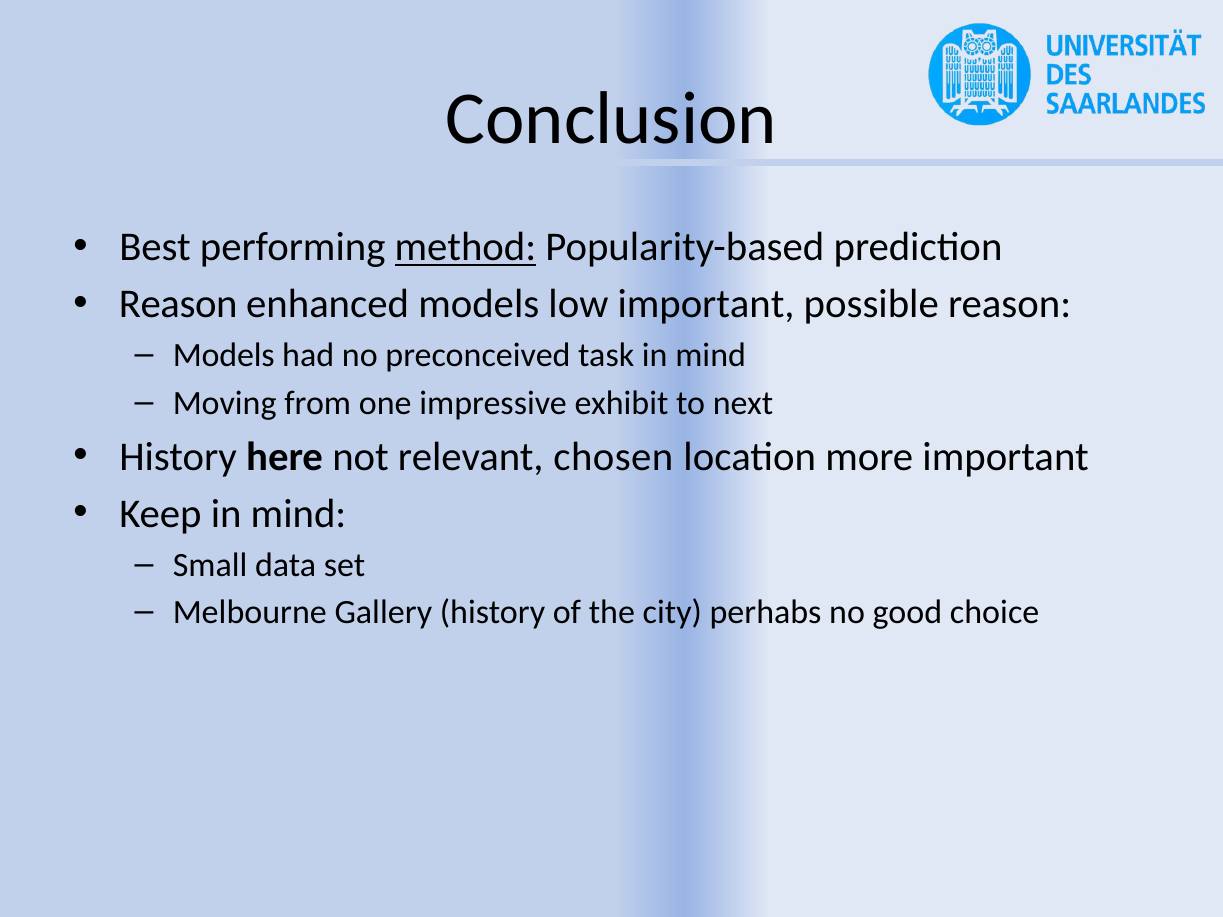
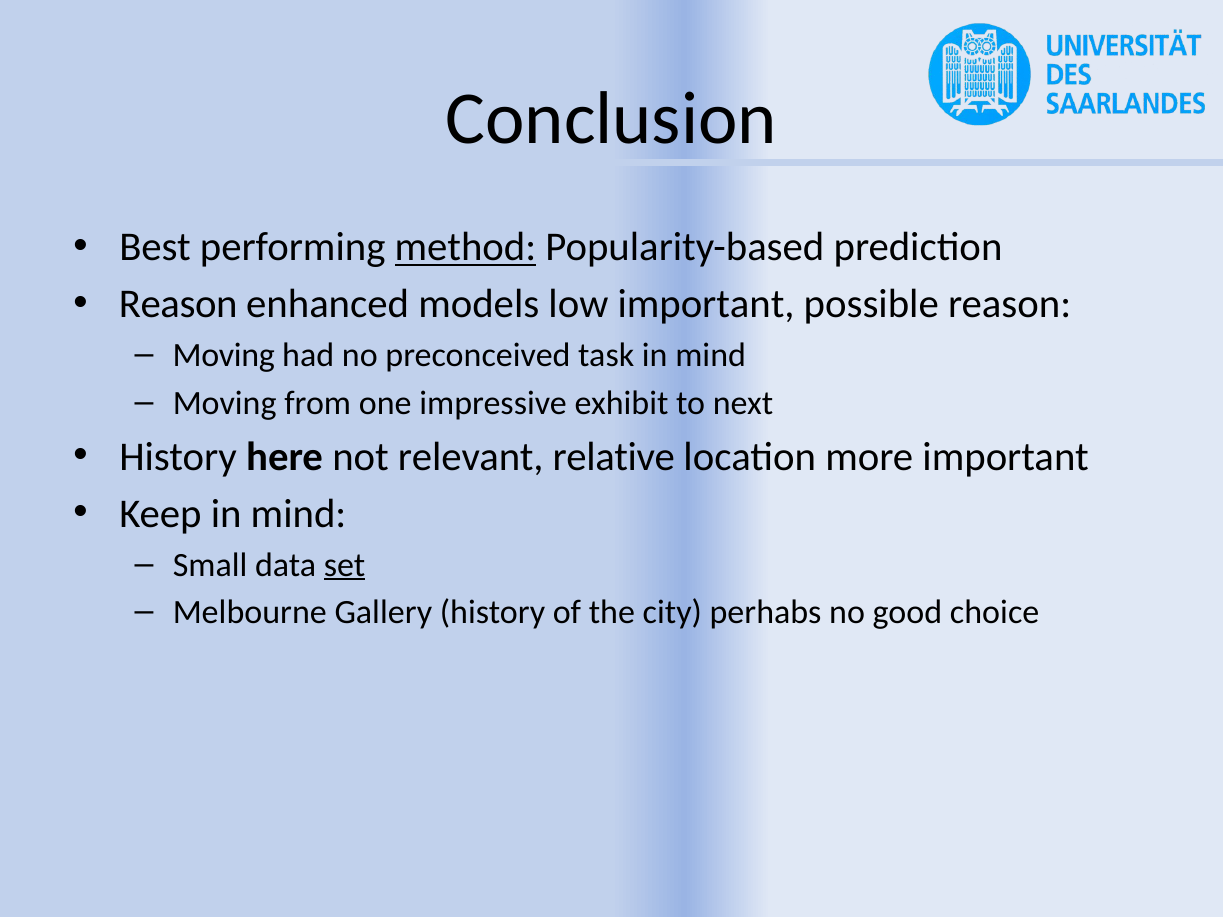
Models: Models -> Moving (224, 356)
chosen: chosen -> relative (614, 457)
set underline: none -> present (345, 565)
